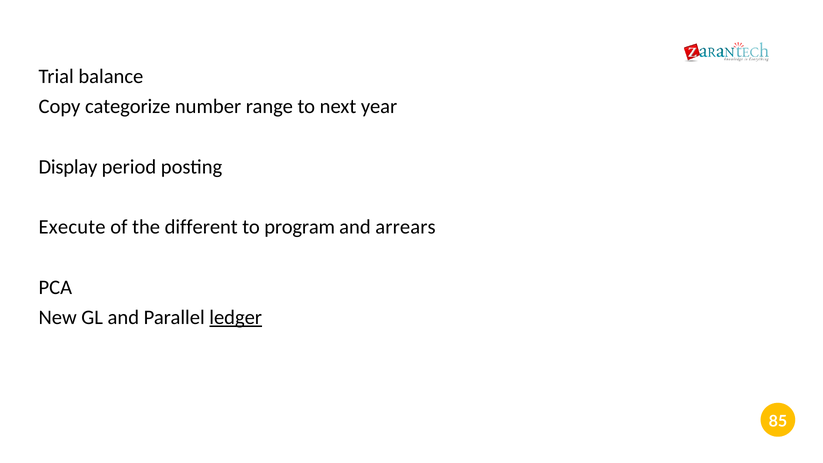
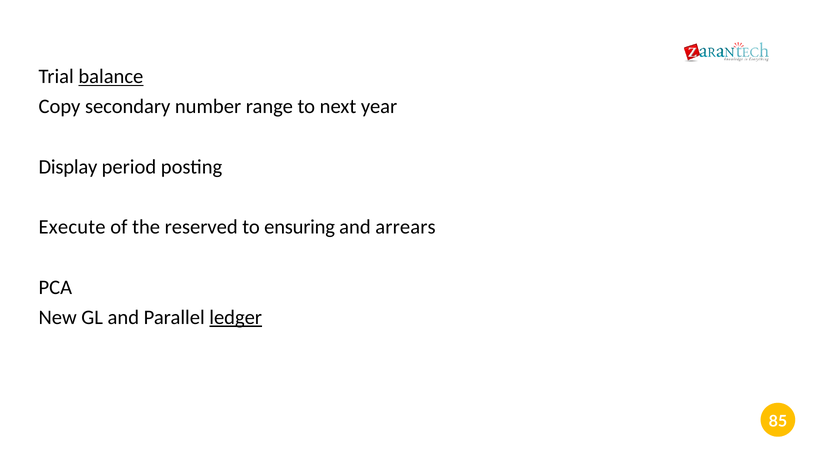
balance underline: none -> present (111, 77)
categorize: categorize -> secondary (128, 107)
different: different -> reserved (201, 227)
program: program -> ensuring (300, 227)
